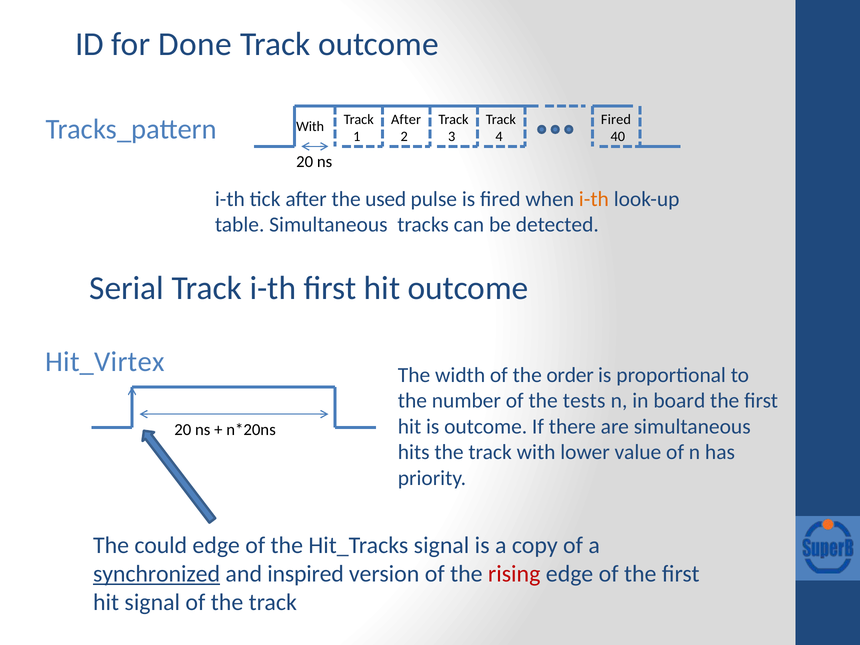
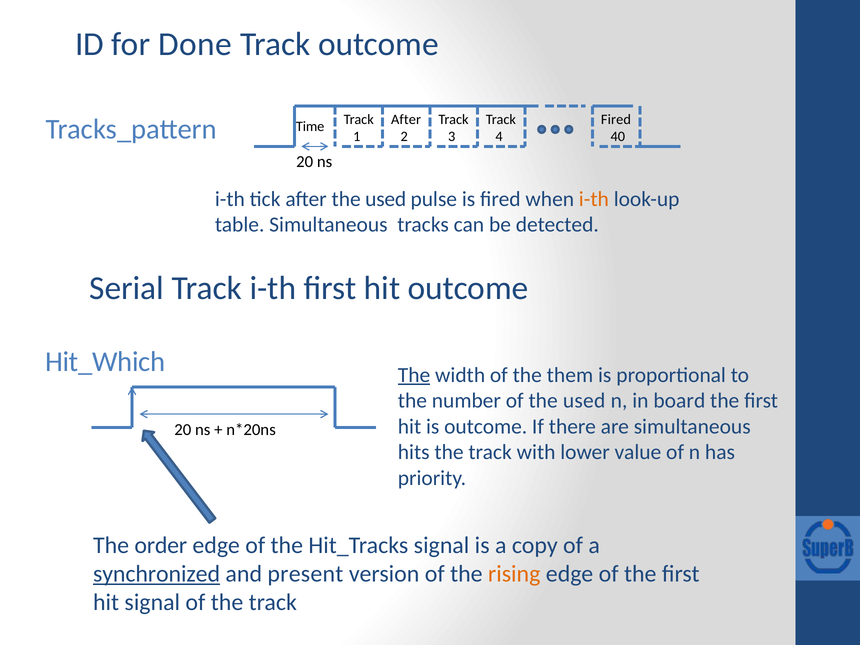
With: With -> Time (310, 126)
Hit_Virtex: Hit_Virtex -> Hit_Which (105, 362)
The underline: none -> present (414, 375)
order: order -> them (570, 375)
of the tests: tests -> used (584, 401)
could: could -> order (161, 545)
inspired: inspired -> present (305, 574)
rising colour: red -> orange (514, 574)
